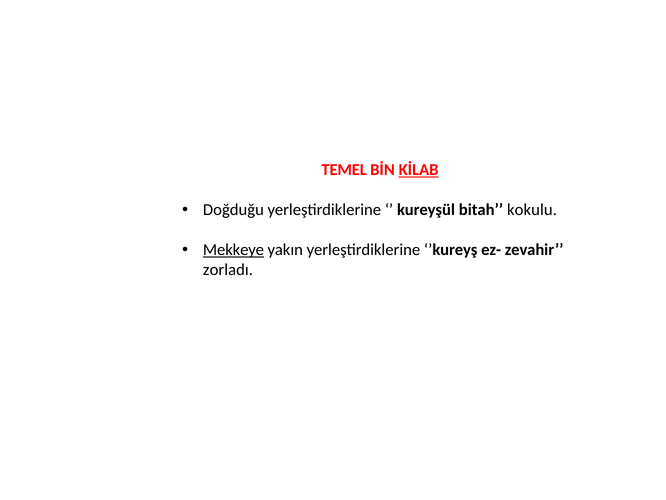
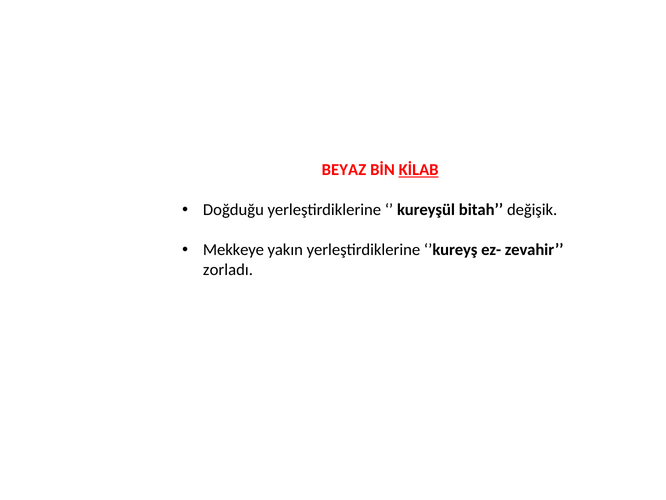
TEMEL: TEMEL -> BEYAZ (344, 170)
kokulu: kokulu -> değişik (532, 210)
Mekkeye underline: present -> none (234, 250)
